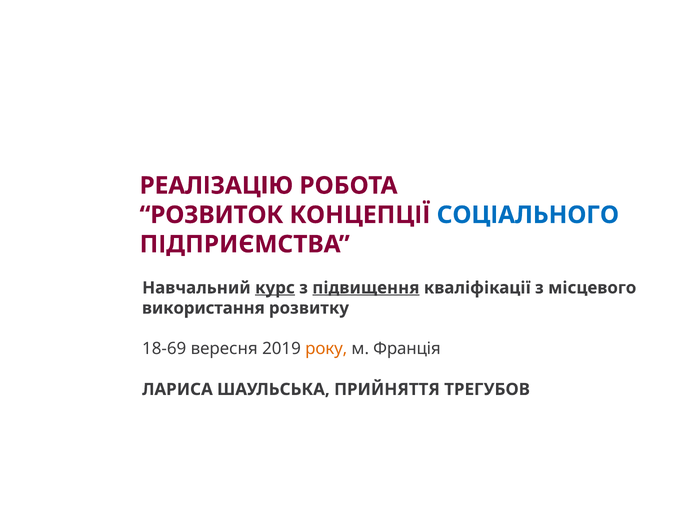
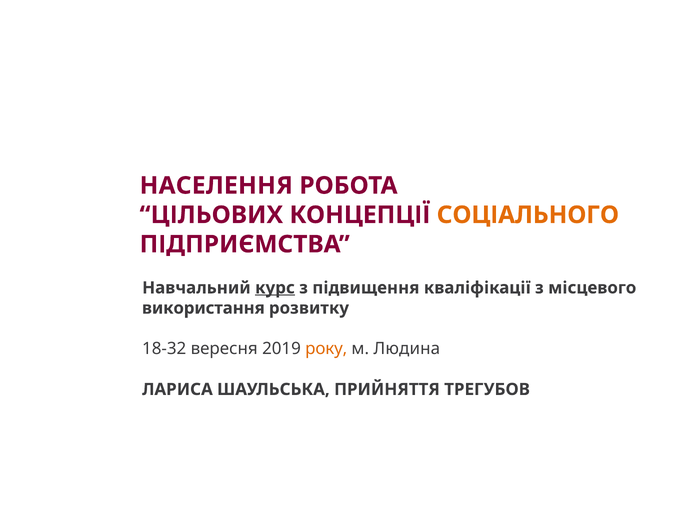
РЕАЛІЗАЦІЮ: РЕАЛІЗАЦІЮ -> НАСЕЛЕННЯ (216, 186)
РОЗВИТОК: РОЗВИТОК -> ЦІЛЬОВИХ (211, 215)
СОЦІАЛЬНОГО colour: blue -> orange (528, 215)
підвищення underline: present -> none (366, 288)
18-69: 18-69 -> 18-32 (164, 349)
Франція: Франція -> Людина (407, 349)
